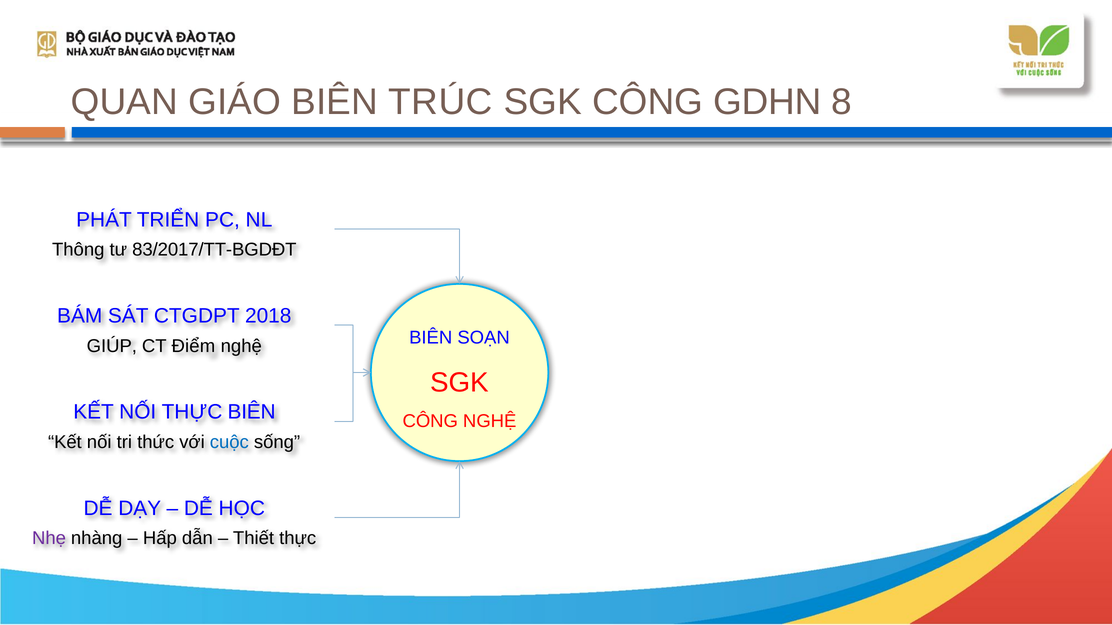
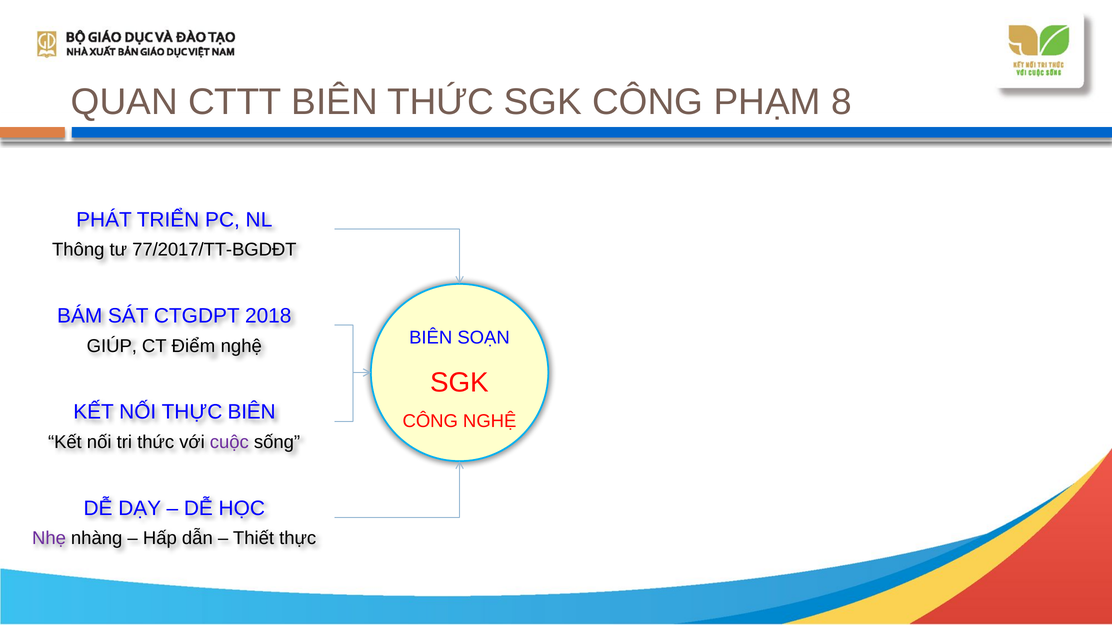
GIÁO: GIÁO -> CTTT (235, 102)
BIÊN TRÚC: TRÚC -> THỨC (441, 102)
GDHN: GDHN -> PHẠM (767, 102)
83/2017/TT-BGDĐT: 83/2017/TT-BGDĐT -> 77/2017/TT-BGDĐT (214, 250)
cuộc colour: blue -> purple (229, 443)
